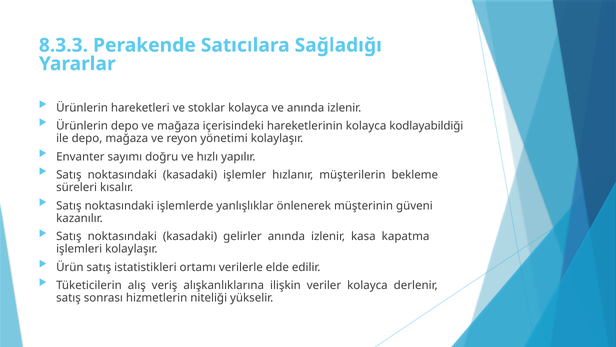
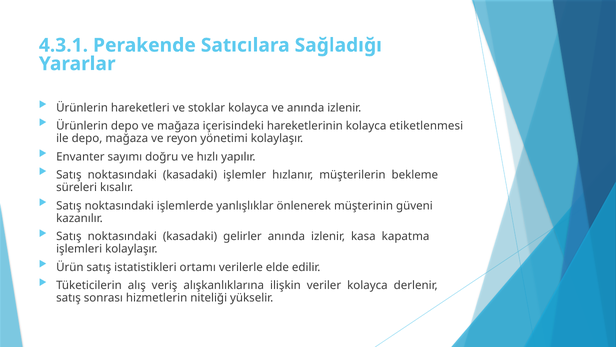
8.3.3: 8.3.3 -> 4.3.1 (63, 45)
kodlayabildiği: kodlayabildiği -> etiketlenmesi (426, 126)
